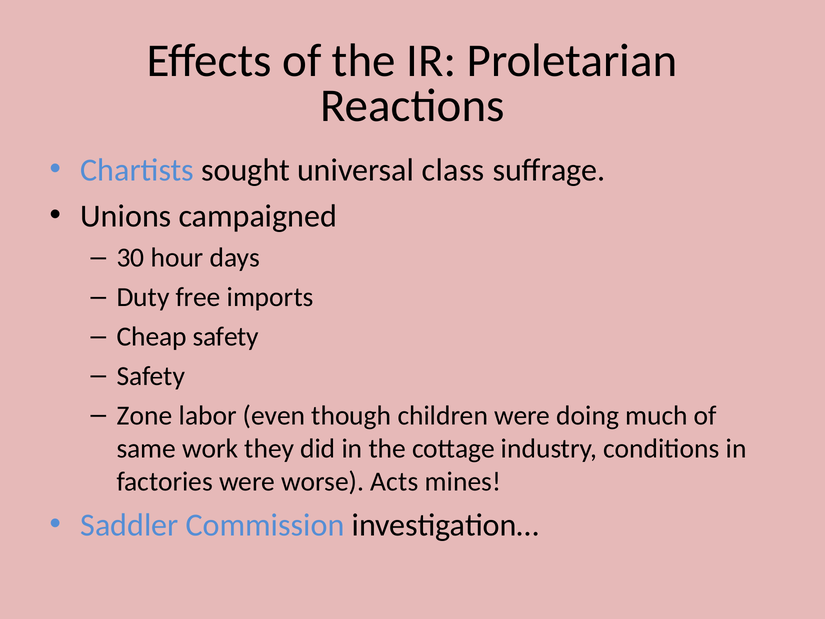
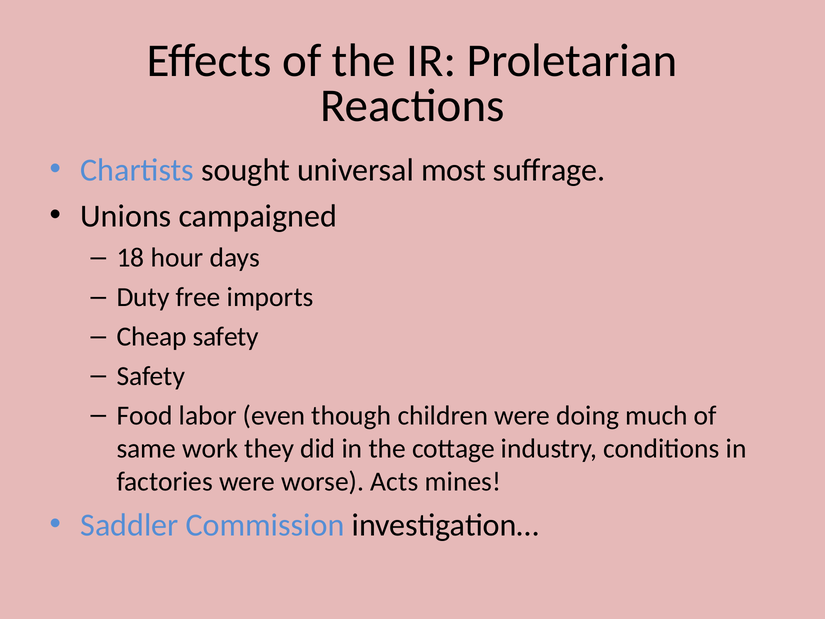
class: class -> most (453, 170)
30: 30 -> 18 (130, 258)
Zone: Zone -> Food (145, 415)
